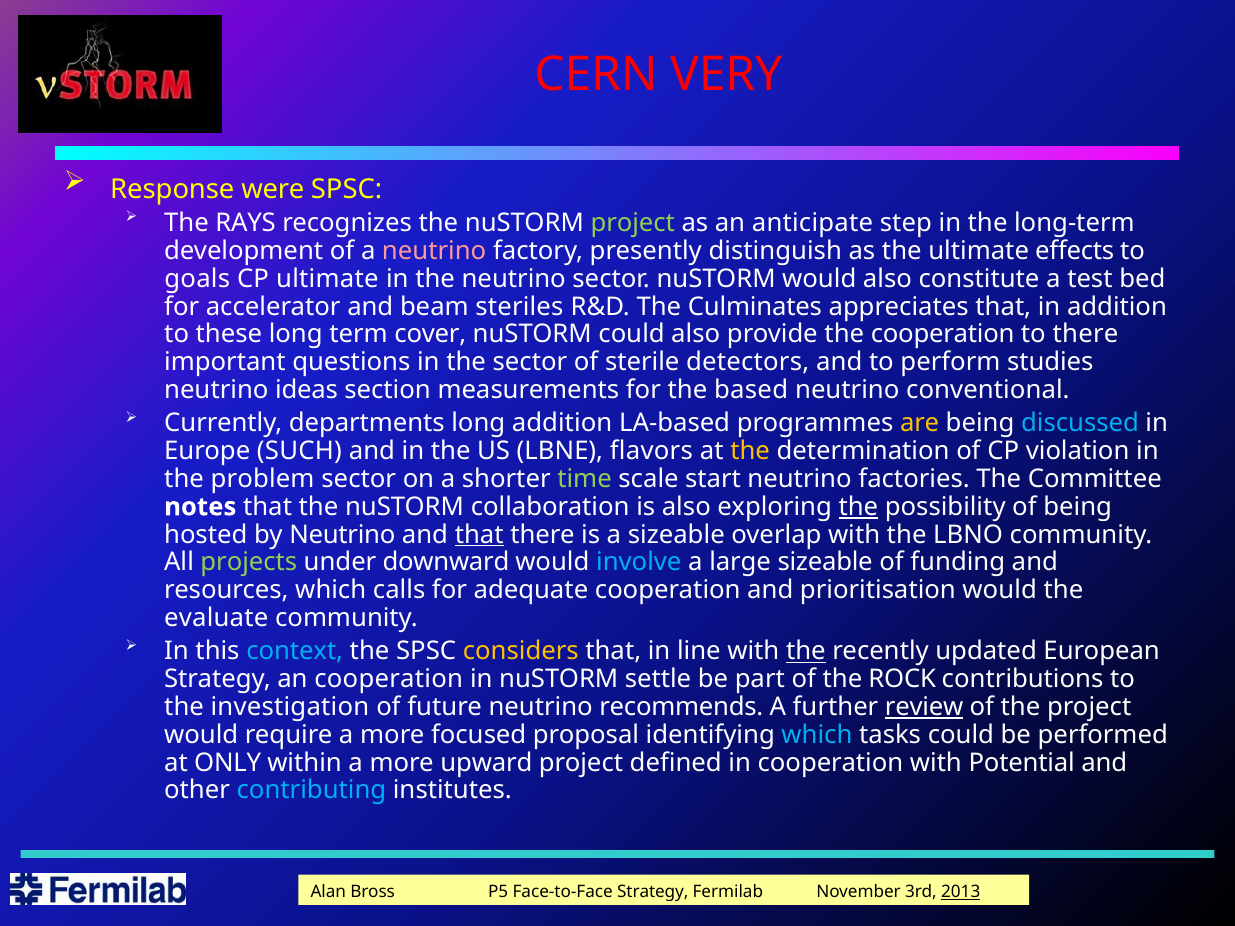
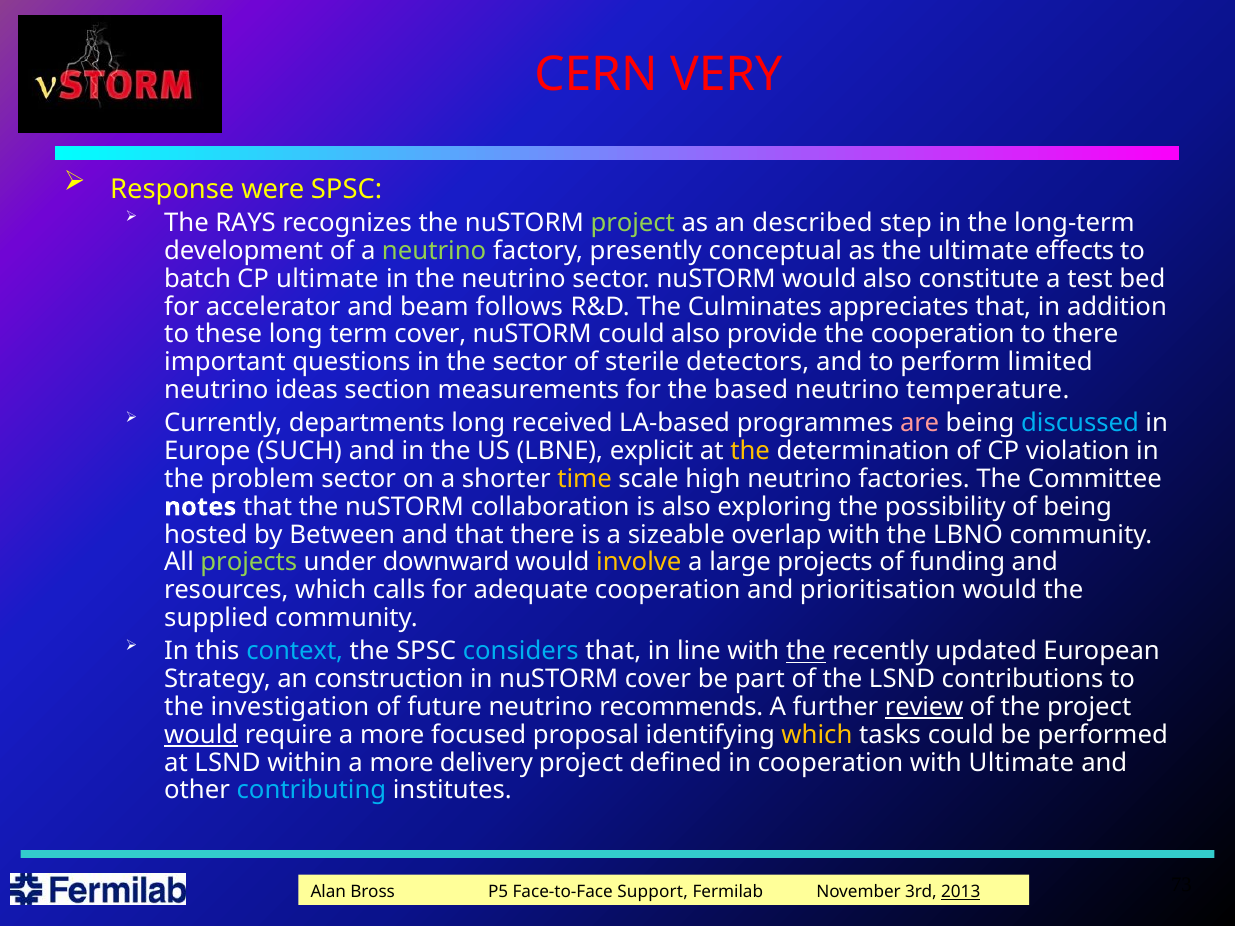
anticipate: anticipate -> described (812, 223)
neutrino colour: pink -> light green (434, 251)
distinguish: distinguish -> conceptual (775, 251)
goals: goals -> batch (198, 279)
steriles: steriles -> follows (519, 307)
studies: studies -> limited (1050, 362)
conventional: conventional -> temperature (988, 390)
long addition: addition -> received (562, 424)
are colour: yellow -> pink (920, 424)
flavors: flavors -> explicit (652, 451)
time colour: light green -> yellow (585, 479)
start: start -> high (713, 479)
the underline: present -> none (858, 507)
by Neutrino: Neutrino -> Between (342, 535)
that underline: present -> none (479, 535)
involve colour: light blue -> yellow (639, 563)
large sizeable: sizeable -> projects (825, 563)
evaluate: evaluate -> supplied (216, 618)
considers colour: yellow -> light blue (521, 652)
an cooperation: cooperation -> construction (389, 679)
nuSTORM settle: settle -> cover (658, 679)
the ROCK: ROCK -> LSND (902, 679)
would underline: none -> present (201, 735)
which colour: light blue -> yellow (817, 735)
at ONLY: ONLY -> LSND (228, 763)
upward: upward -> delivery (486, 763)
with Potential: Potential -> Ultimate (1021, 763)
Face-to-Face Strategy: Strategy -> Support (653, 892)
